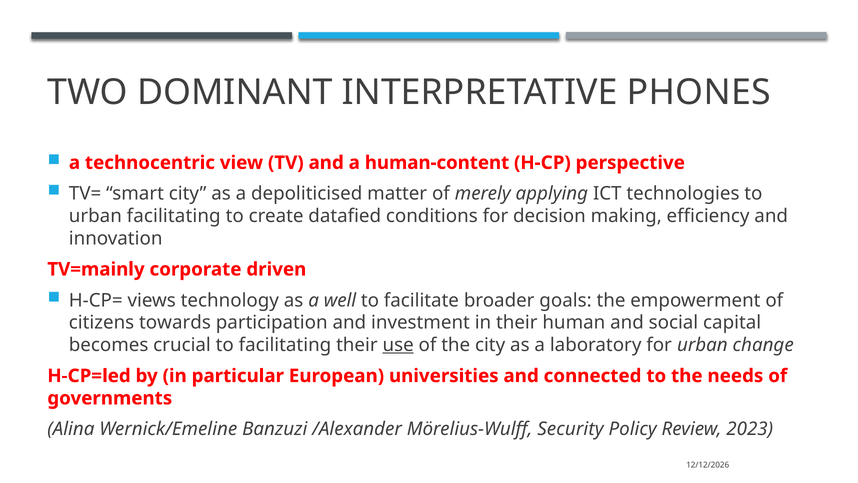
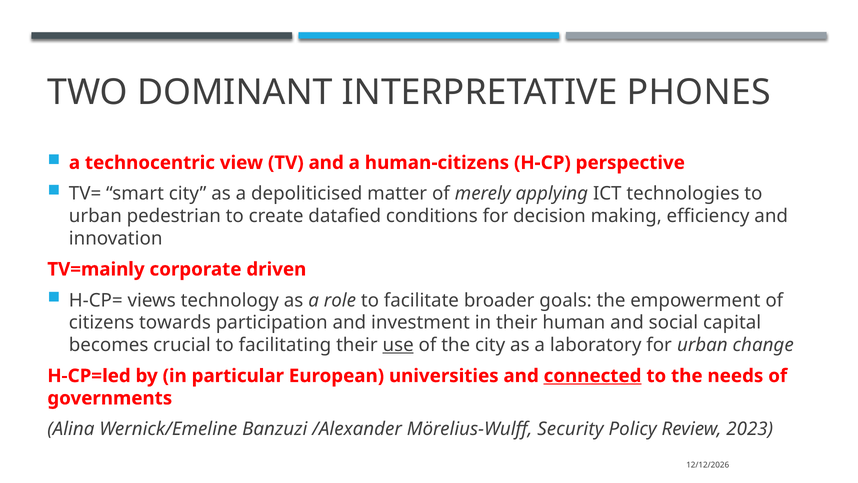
human-content: human-content -> human-citizens (437, 163)
urban facilitating: facilitating -> pedestrian (174, 216)
well: well -> role (340, 300)
connected underline: none -> present (593, 376)
